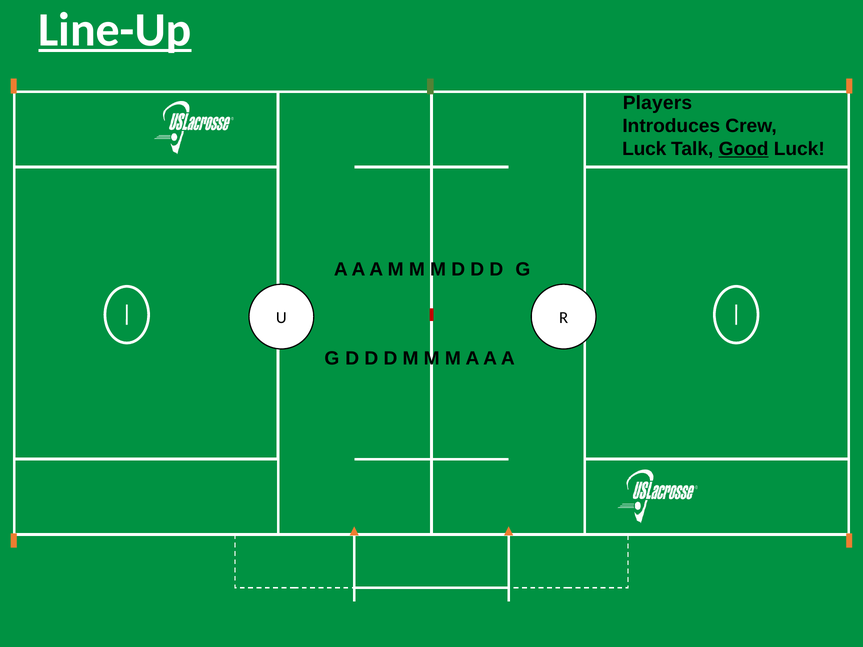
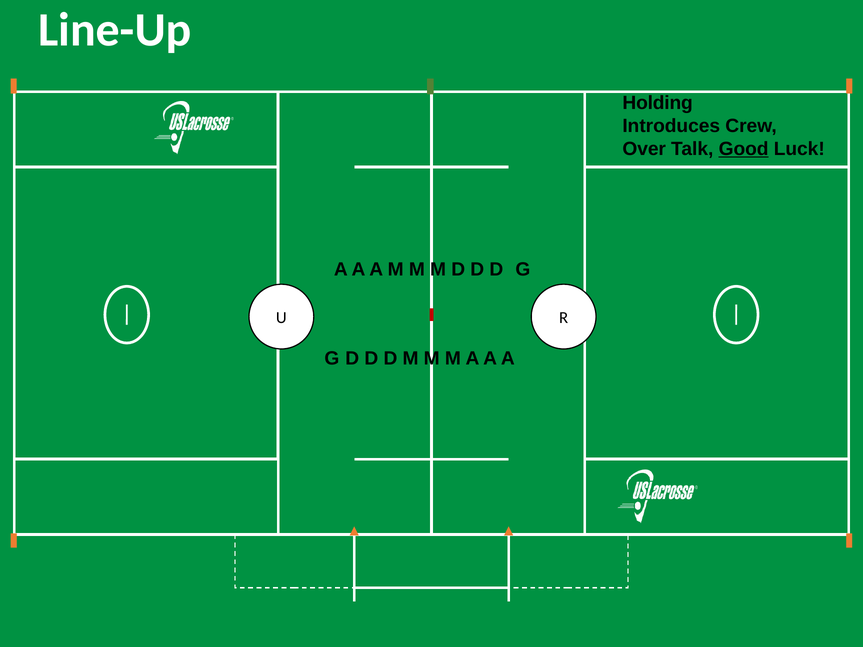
Line-Up underline: present -> none (115, 30)
Players: Players -> Holding (658, 103)
Luck: Luck -> Over (644, 149)
